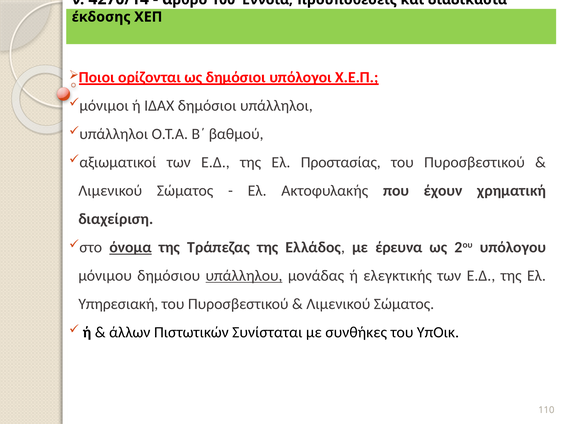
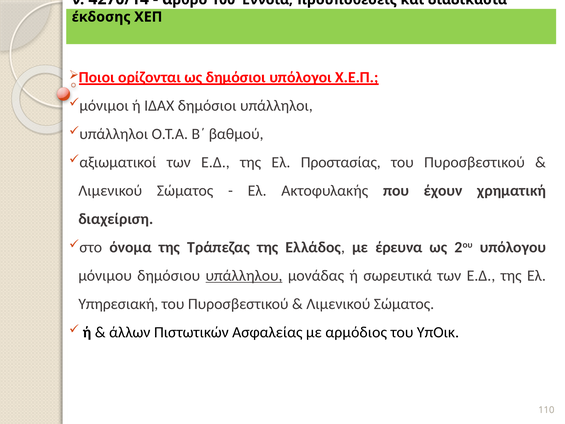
όνομα underline: present -> none (131, 247)
ελεγκτικής: ελεγκτικής -> σωρευτικά (398, 275)
Συνίσταται: Συνίσταται -> Ασφαλείας (267, 332)
συνθήκες: συνθήκες -> αρμόδιος (356, 332)
